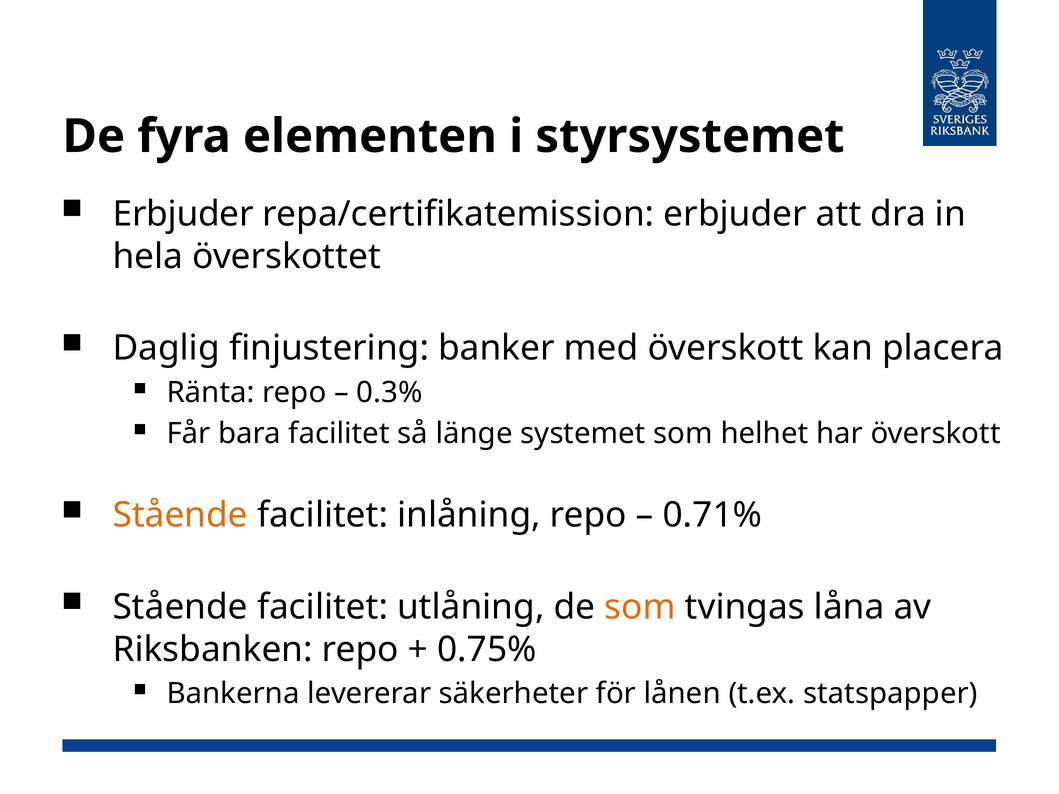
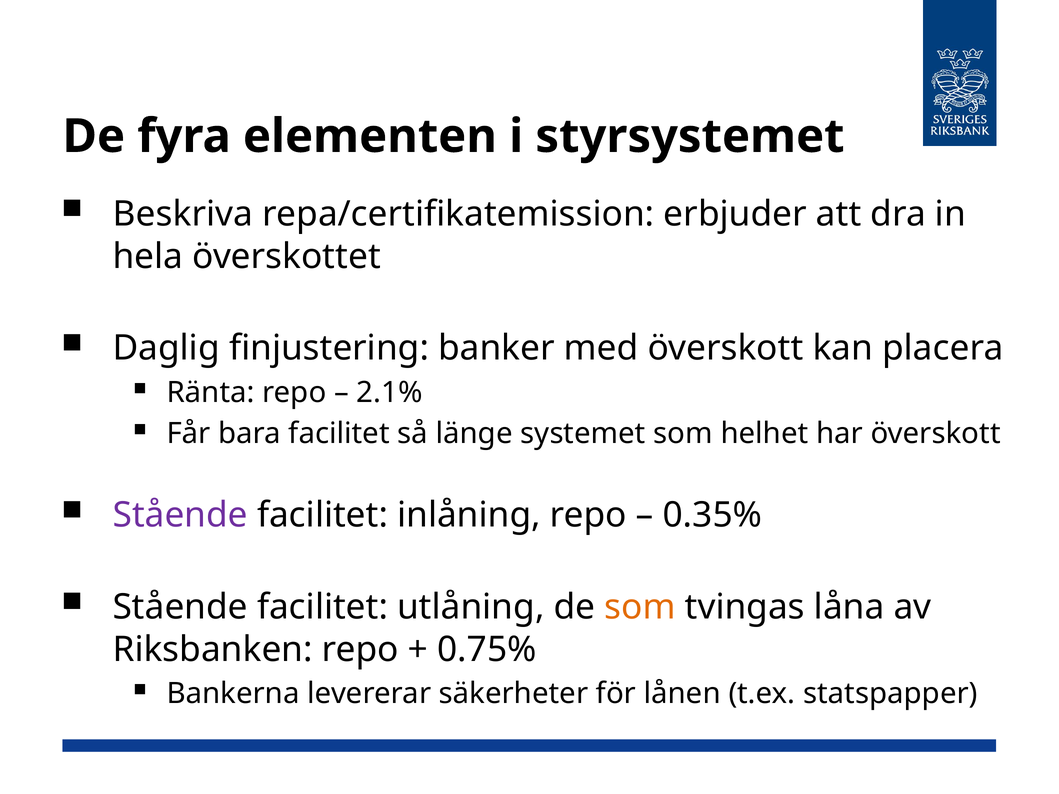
Erbjuder: Erbjuder -> Beskriva (183, 214)
0.3%: 0.3% -> 2.1% (389, 393)
Stående colour: orange -> purple (180, 516)
0.71%: 0.71% -> 0.35% (712, 516)
